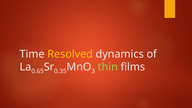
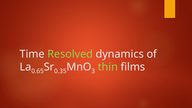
Resolved colour: yellow -> light green (70, 54)
